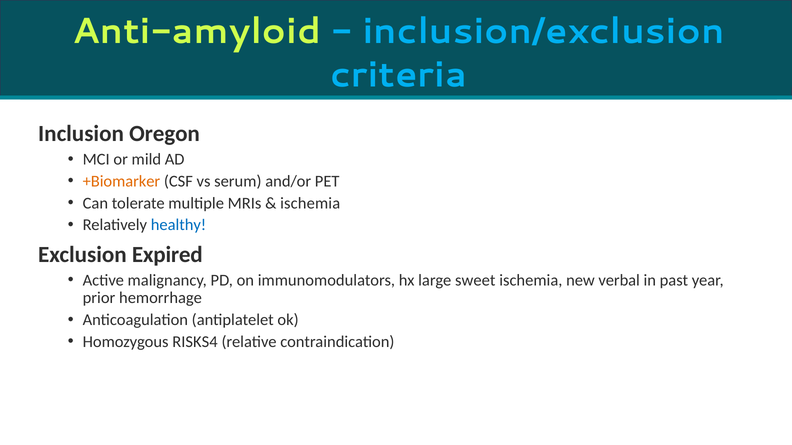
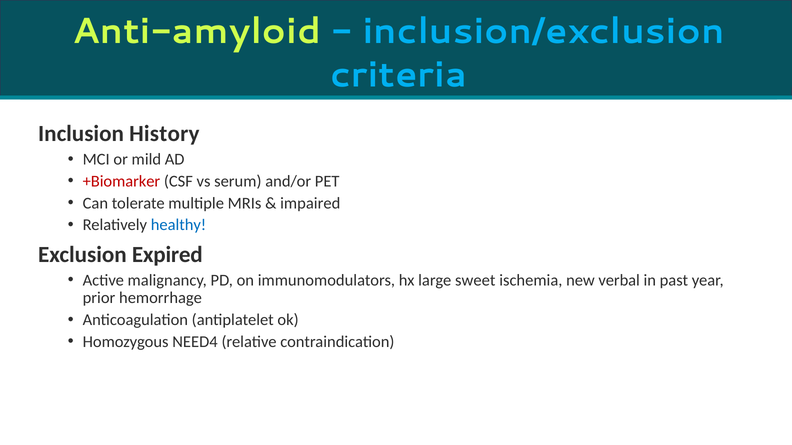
Oregon: Oregon -> History (164, 134)
+Biomarker colour: orange -> red (121, 181)
ischemia: ischemia -> impaired (310, 203)
RISKS4: RISKS4 -> NEED4 (195, 342)
